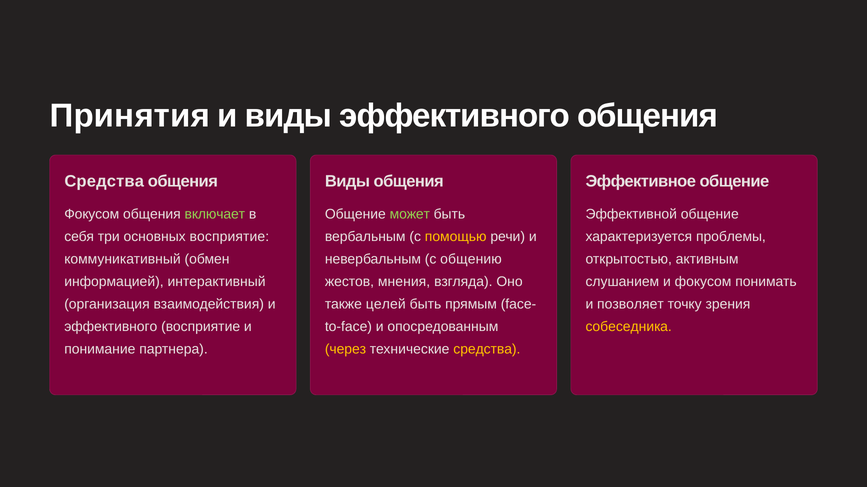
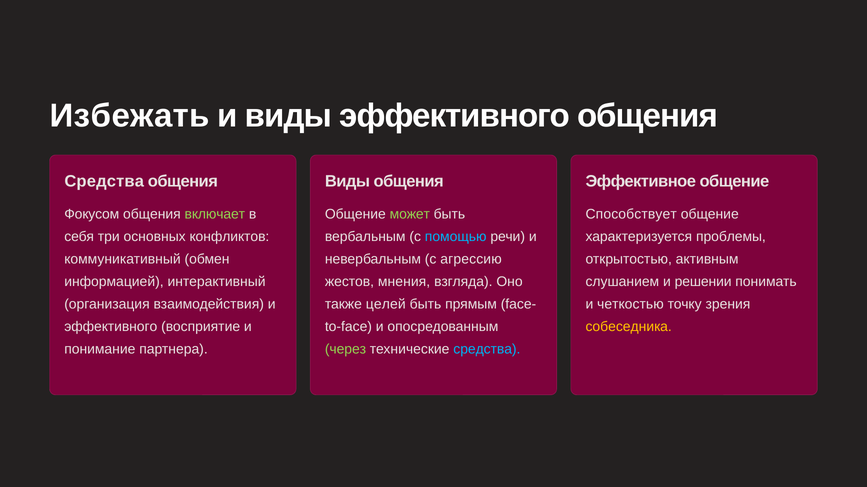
Принятия: Принятия -> Избежать (130, 116)
Эффективной: Эффективной -> Способствует (631, 214)
основных восприятие: восприятие -> конфликтов (229, 237)
помощью colour: yellow -> light blue (456, 237)
общению: общению -> агрессию (471, 260)
и фокусом: фокусом -> решении (703, 282)
позволяет: позволяет -> четкостью (630, 305)
через colour: yellow -> light green (345, 350)
средства colour: yellow -> light blue (487, 350)
